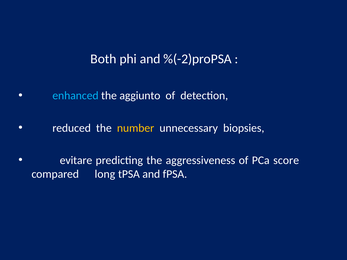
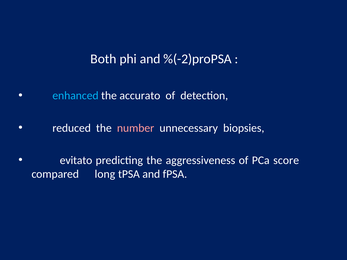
aggiunto: aggiunto -> accurato (140, 96)
number colour: yellow -> pink (136, 128)
evitare: evitare -> evitato (76, 160)
